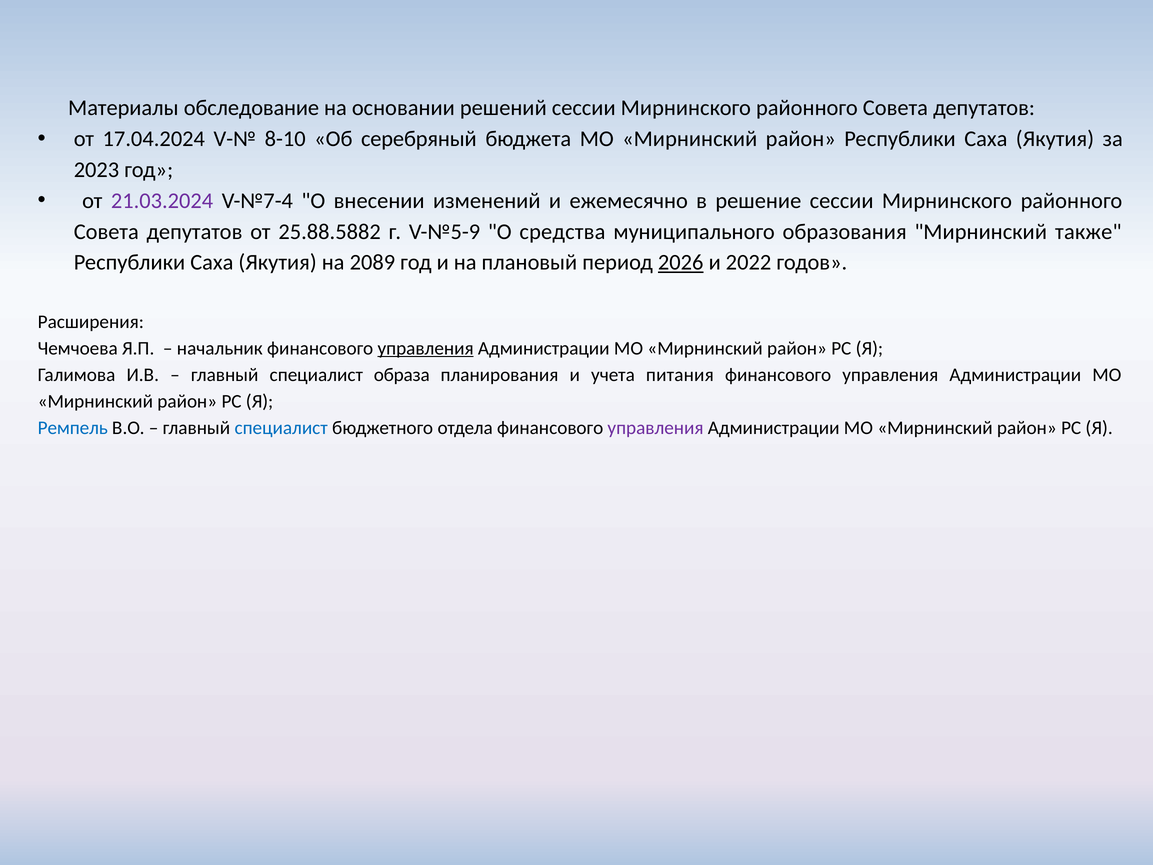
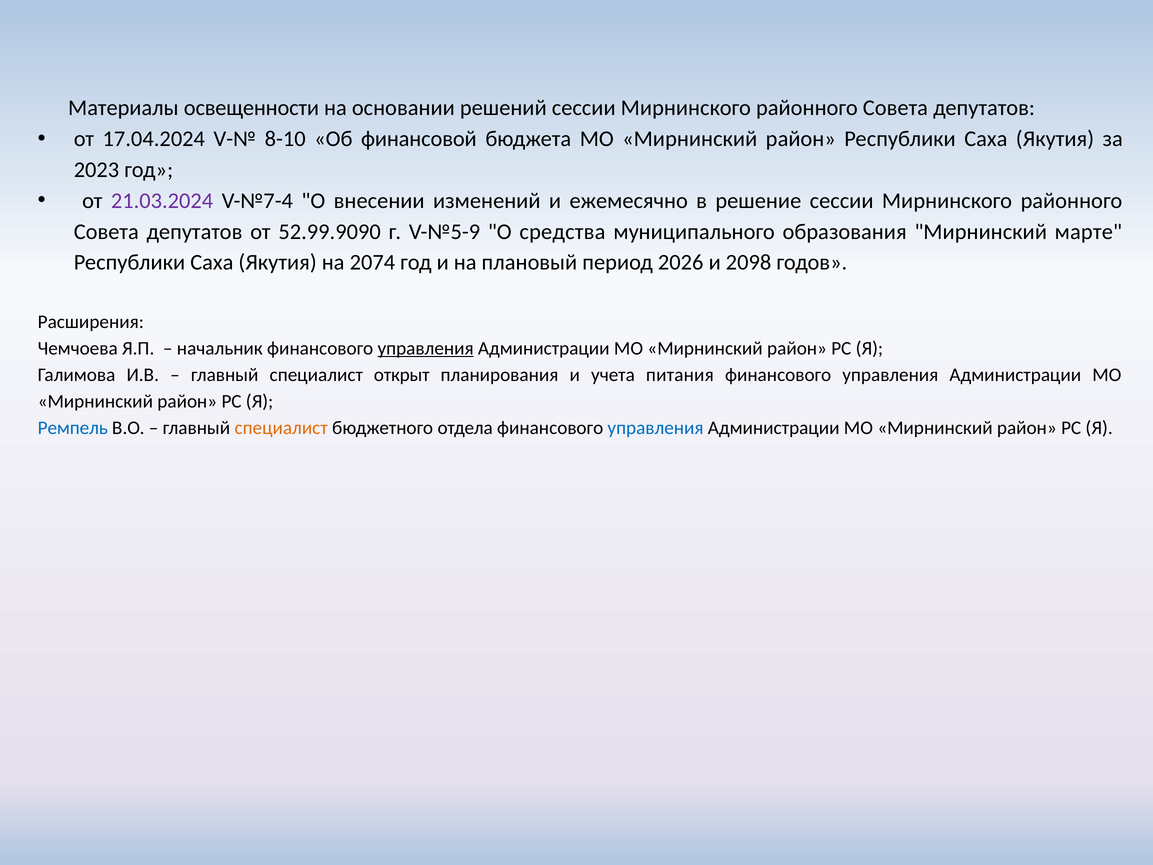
обследование: обследование -> освещенности (251, 108)
серебряный: серебряный -> финансовой (419, 139)
25.88.5882: 25.88.5882 -> 52.99.9090 (330, 232)
также: также -> марте (1088, 232)
2089: 2089 -> 2074 (372, 263)
2026 underline: present -> none (681, 263)
2022: 2022 -> 2098 (749, 263)
образа: образа -> открыт (402, 375)
специалист colour: blue -> orange (281, 428)
управления colour: purple -> blue (656, 428)
